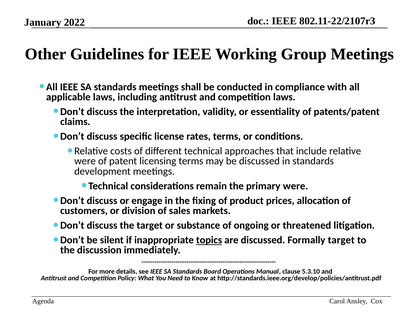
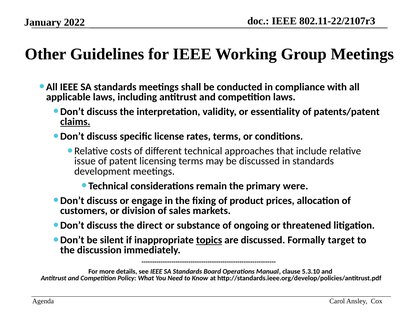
claims underline: none -> present (75, 122)
were: were -> issue (85, 161)
the target: target -> direct (150, 226)
